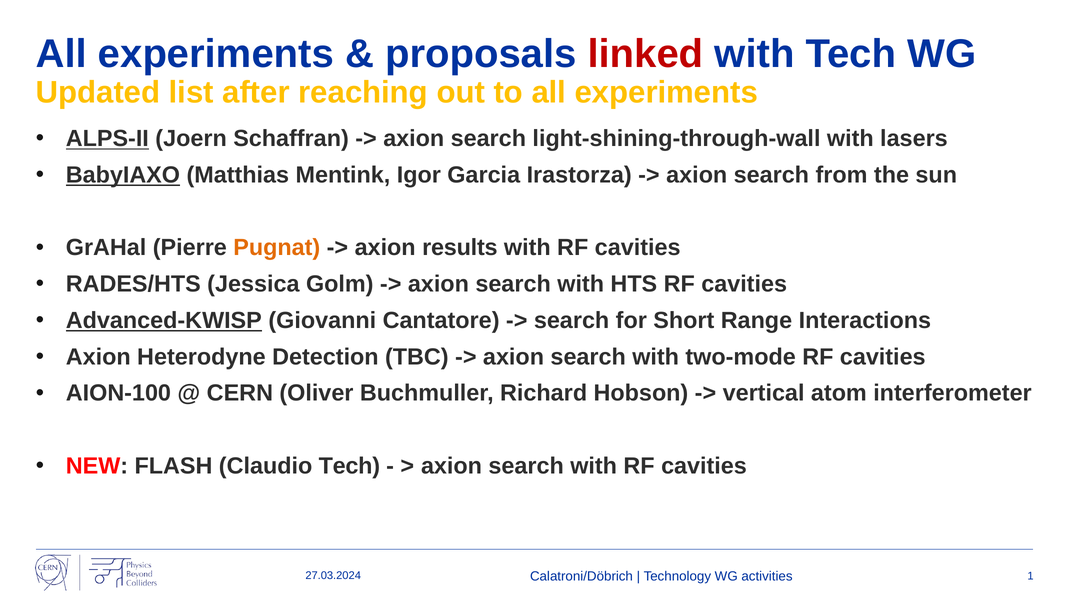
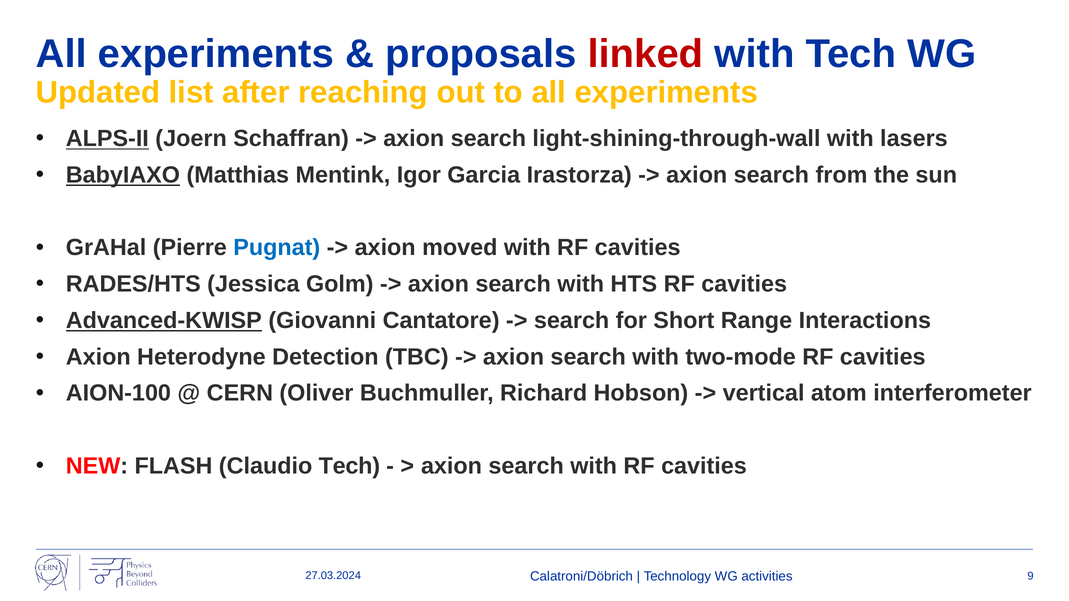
Pugnat colour: orange -> blue (277, 248)
results: results -> moved (460, 248)
1: 1 -> 9 (1031, 576)
